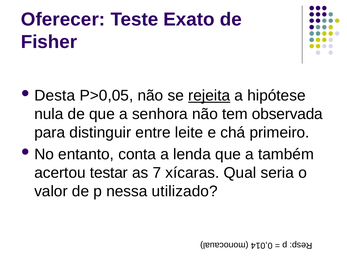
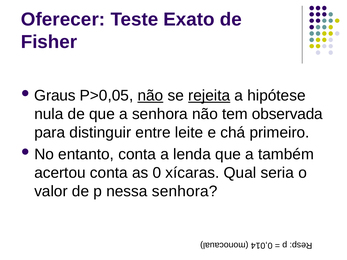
Desta: Desta -> Graus (55, 96)
não underline: none -> present (150, 96)
acertou testar: testar -> conta (109, 173)
as 7: 7 -> 0 (157, 173)
nessa utilizado: utilizado -> senhora (185, 191)
